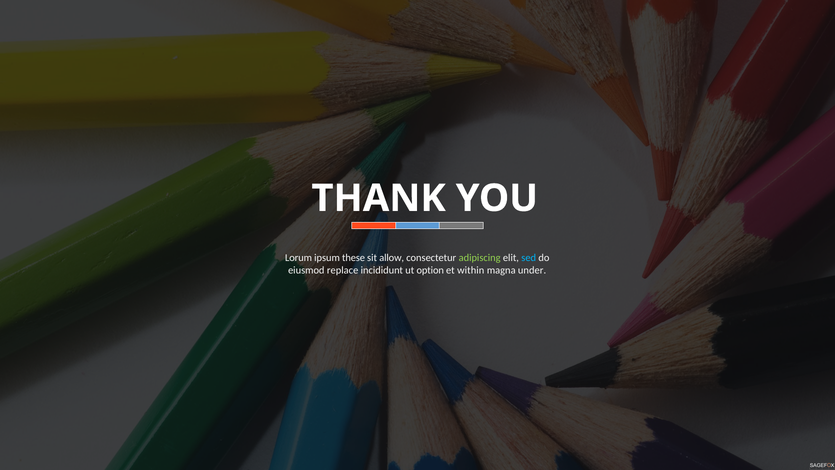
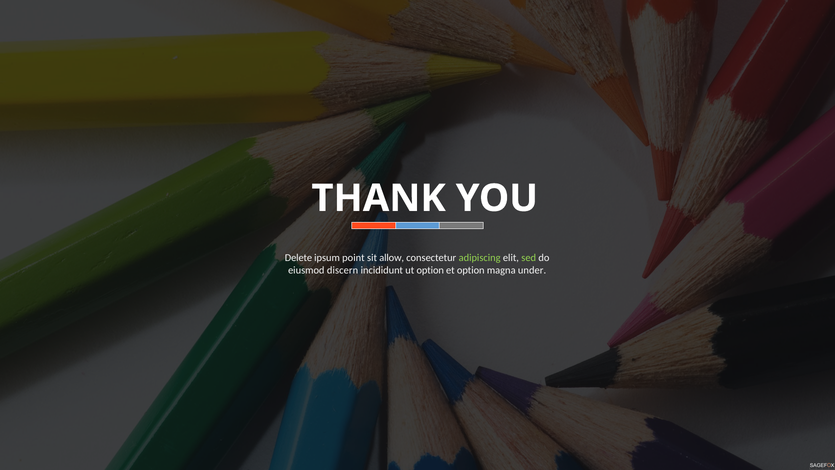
Lorum: Lorum -> Delete (299, 258)
these: these -> point (353, 258)
sed colour: light blue -> light green (529, 258)
replace: replace -> discern (343, 270)
et within: within -> option (471, 270)
